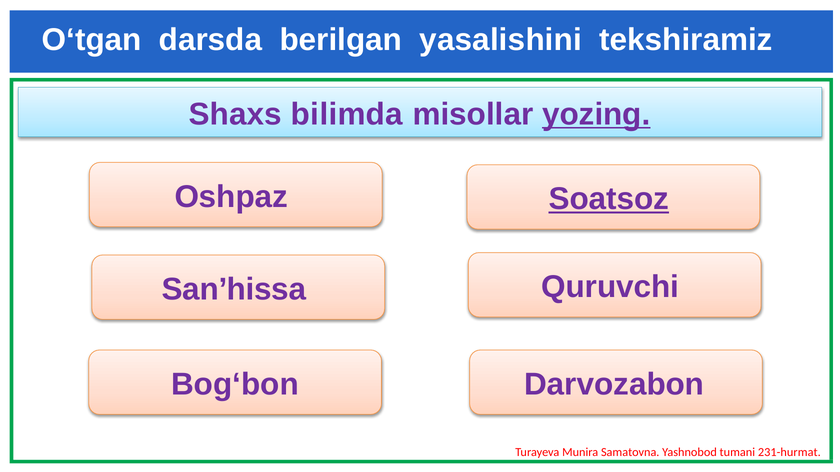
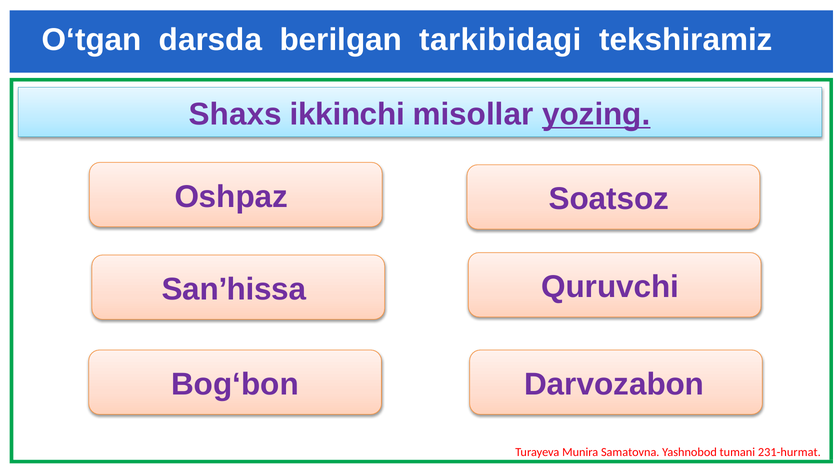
yasalishini: yasalishini -> tarkibidagi (501, 40)
bilimda: bilimda -> ikkinchi (347, 114)
Soatsoz underline: present -> none (609, 199)
